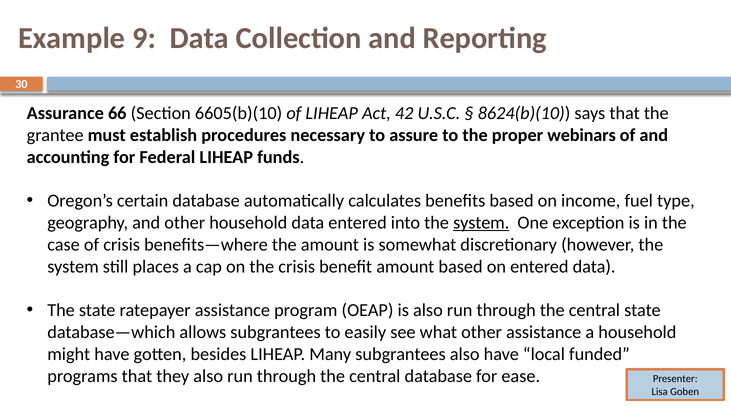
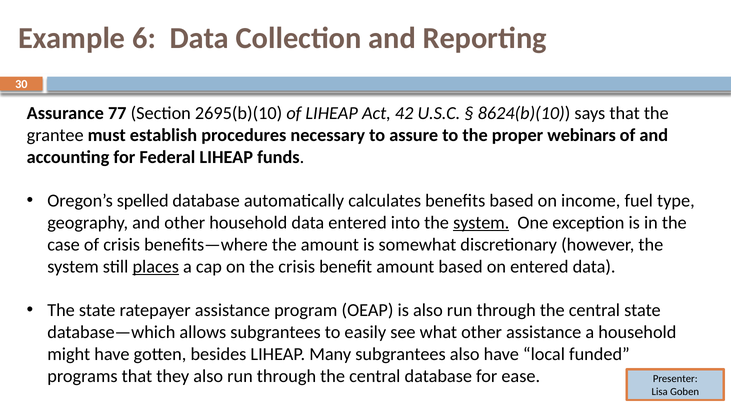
9: 9 -> 6 (144, 38)
66: 66 -> 77 (117, 113)
6605(b)(10: 6605(b)(10 -> 2695(b)(10 (239, 113)
certain: certain -> spelled (143, 201)
places underline: none -> present (156, 267)
